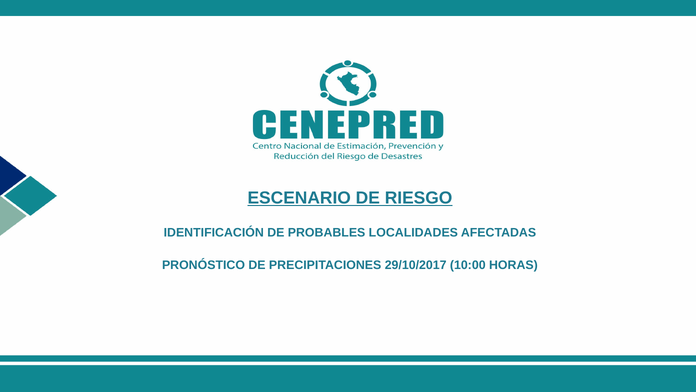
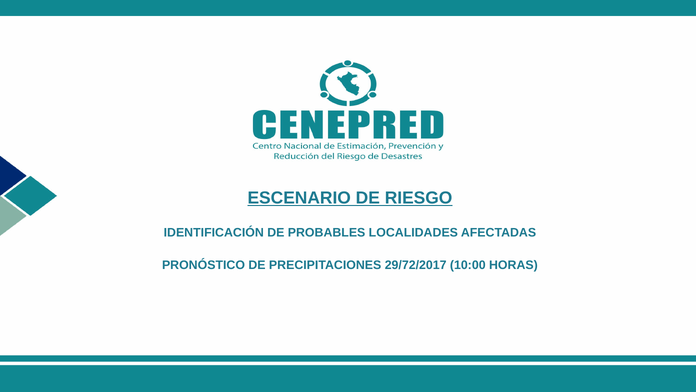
29/10/2017: 29/10/2017 -> 29/72/2017 (416, 265)
